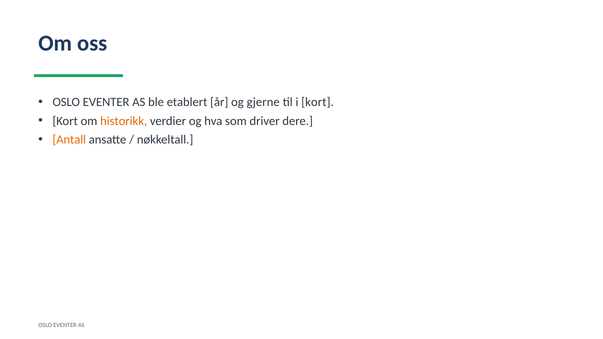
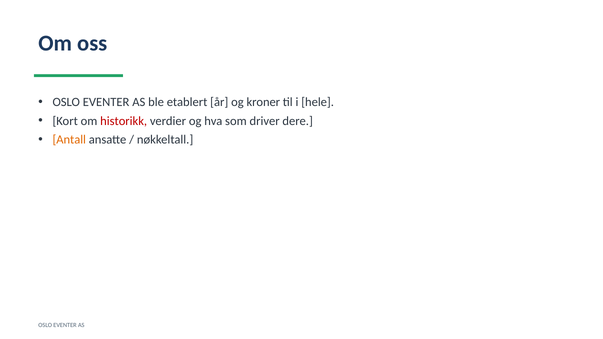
gjerne: gjerne -> kroner (263, 102)
i kort: kort -> hele (318, 102)
historikk colour: orange -> red (124, 121)
